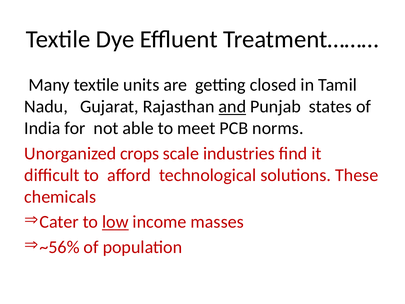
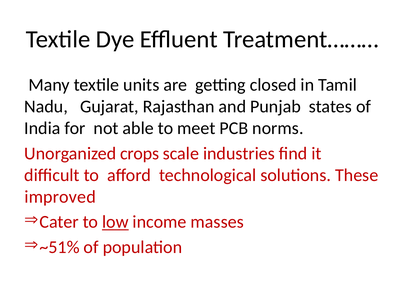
and underline: present -> none (232, 107)
chemicals: chemicals -> improved (60, 197)
~56%: ~56% -> ~51% (60, 247)
